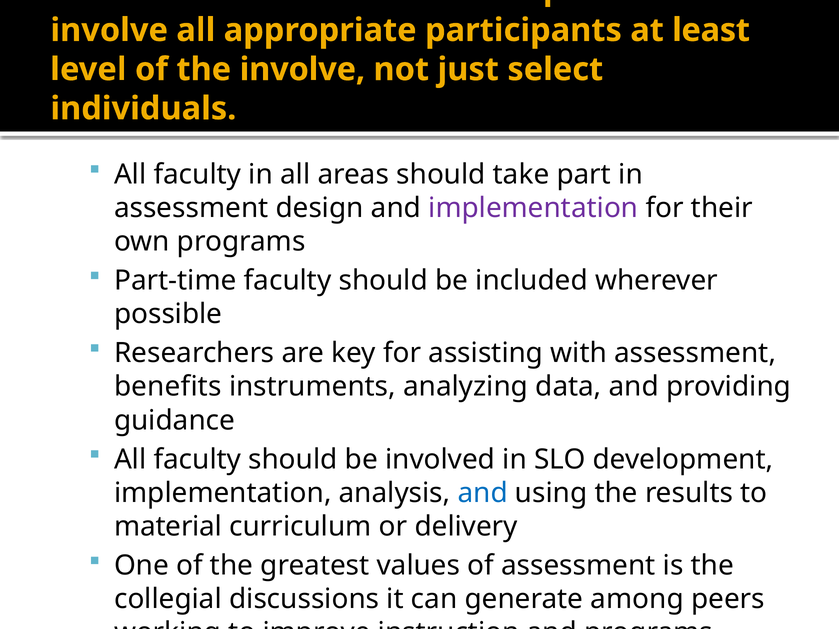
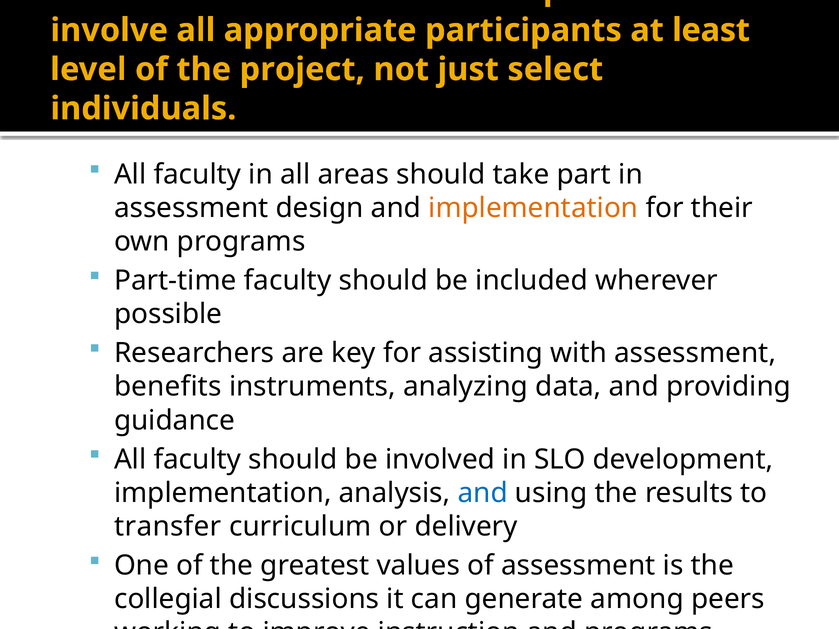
the involve: involve -> project (302, 69)
implementation colour: purple -> orange (533, 208)
material: material -> transfer (168, 527)
